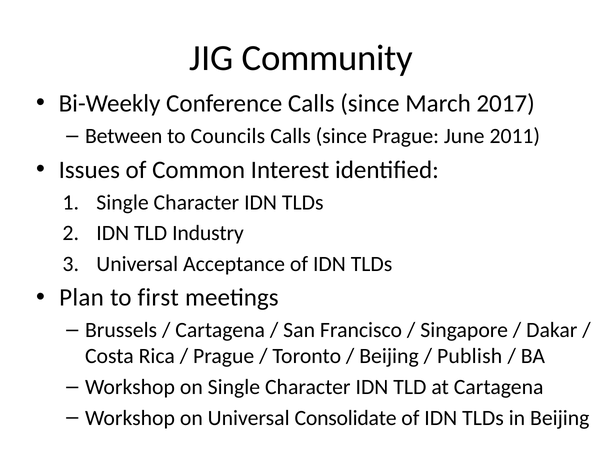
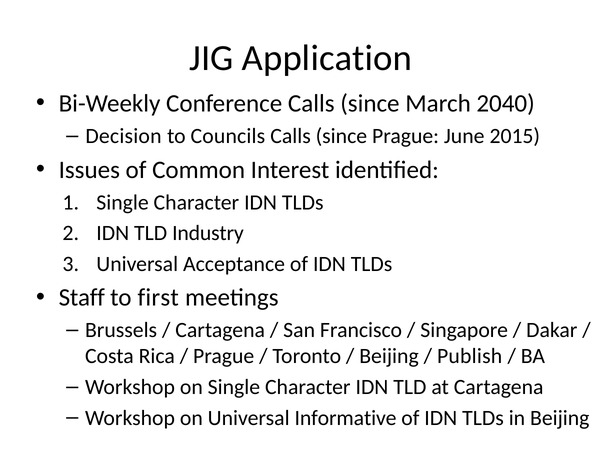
Community: Community -> Application (327, 58)
2017: 2017 -> 2040 (506, 103)
Between: Between -> Decision (123, 136)
2011: 2011 -> 2015 (515, 136)
Plan: Plan -> Staff (82, 297)
Consolidate: Consolidate -> Informative (346, 417)
